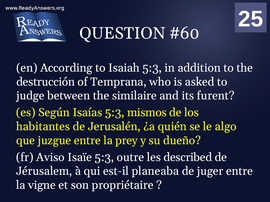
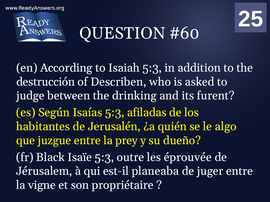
Temprana: Temprana -> Describen (118, 82)
similaire: similaire -> drinking (134, 96)
mismos: mismos -> afiladas (147, 113)
Aviso: Aviso -> Black (50, 158)
described: described -> éprouvée (188, 158)
